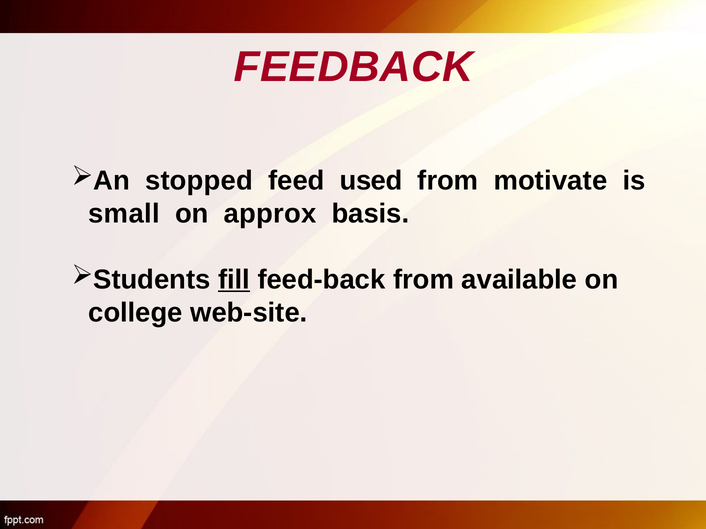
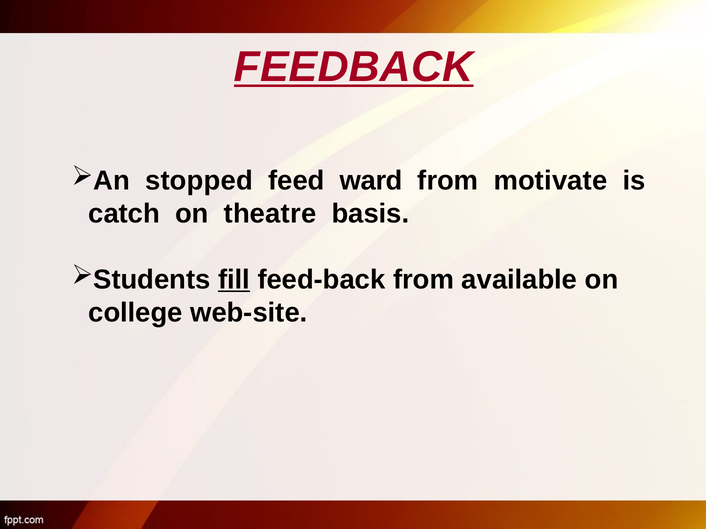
FEEDBACK underline: none -> present (354, 67)
used: used -> ward (371, 181)
small: small -> catch (124, 214)
approx: approx -> theatre (270, 214)
